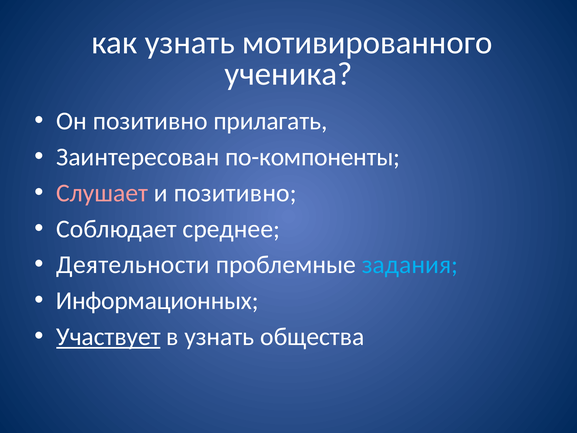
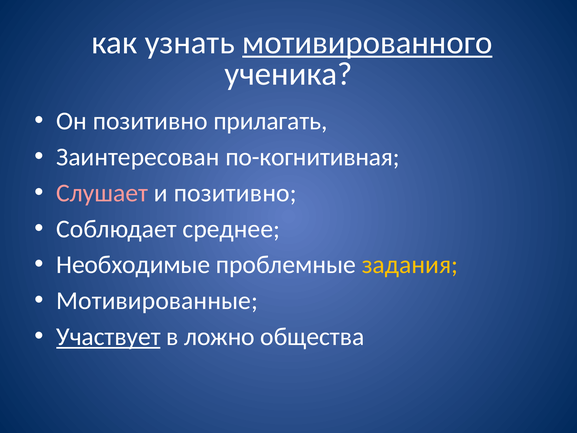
мотивированного underline: none -> present (367, 43)
по-компоненты: по-компоненты -> по-когнитивная (313, 157)
Деятельности: Деятельности -> Необходимые (133, 265)
задания colour: light blue -> yellow (410, 265)
Информационных: Информационных -> Мотивированные (157, 301)
в узнать: узнать -> ложно (219, 337)
